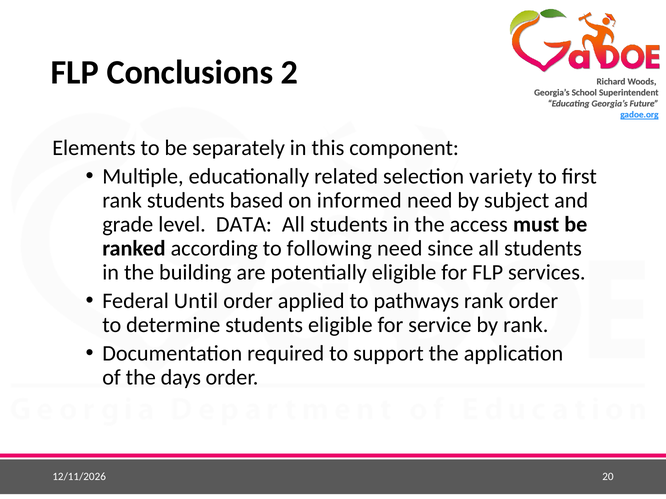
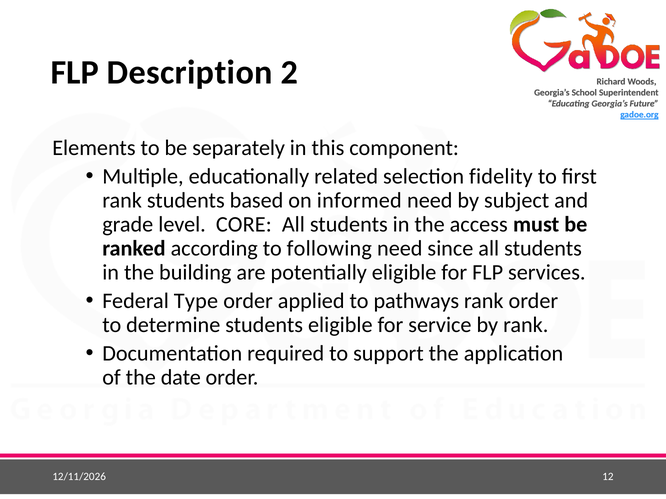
Conclusions: Conclusions -> Description (190, 72)
variety: variety -> fidelity (501, 177)
DATA: DATA -> CORE (244, 225)
Until: Until -> Type (196, 301)
days: days -> date (181, 378)
20: 20 -> 12 (608, 477)
